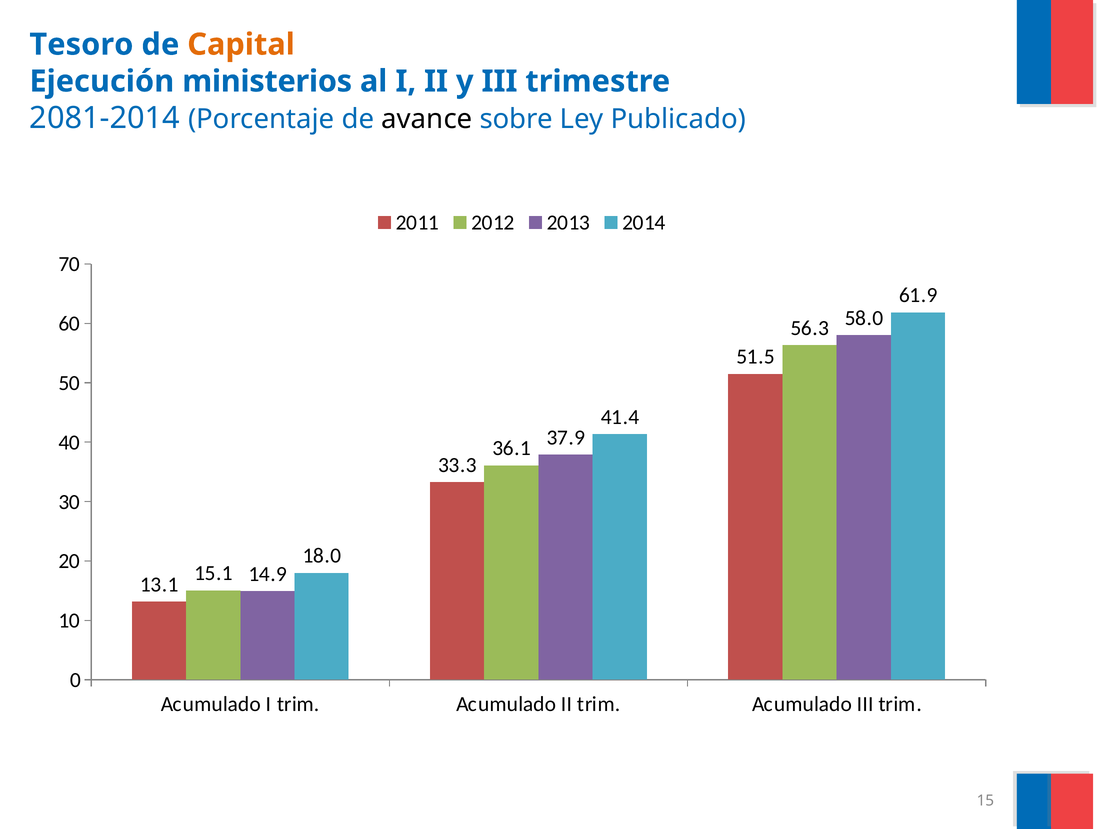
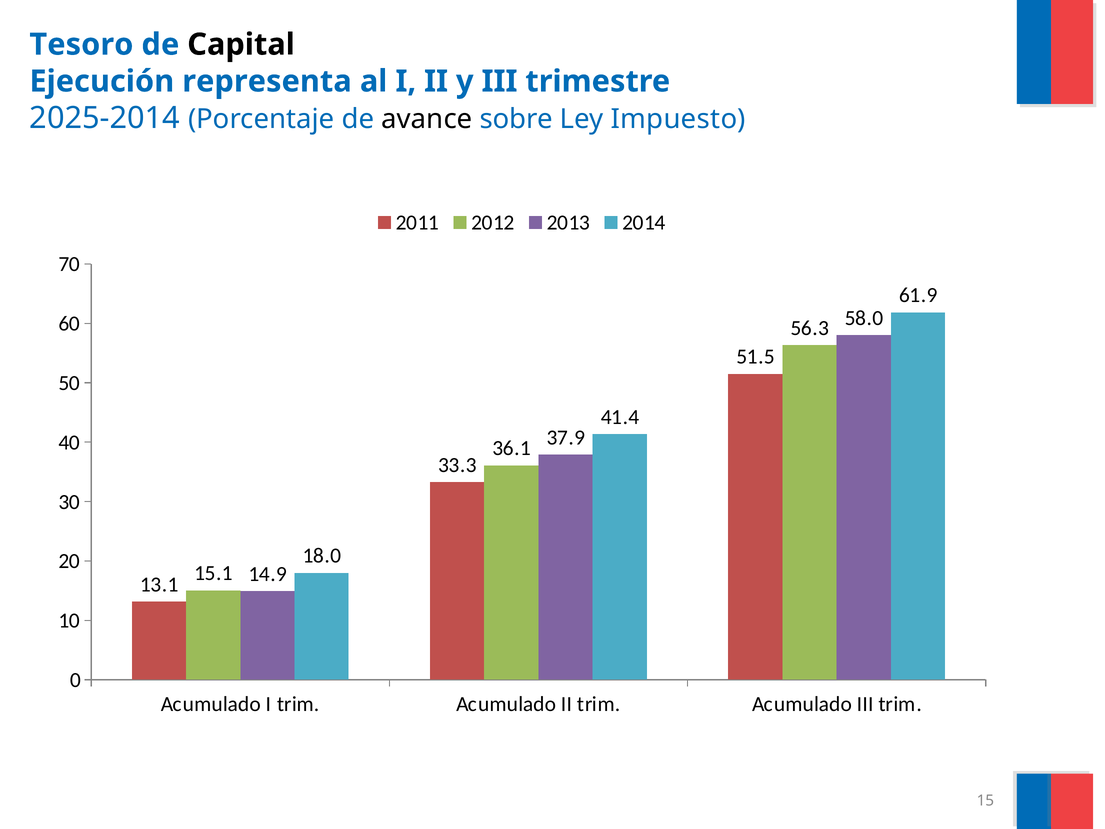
Capital colour: orange -> black (241, 45)
ministerios: ministerios -> representa (267, 81)
2081-2014: 2081-2014 -> 2025-2014 (105, 118)
Publicado: Publicado -> Impuesto (678, 119)
